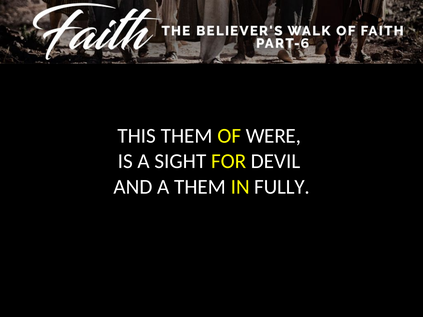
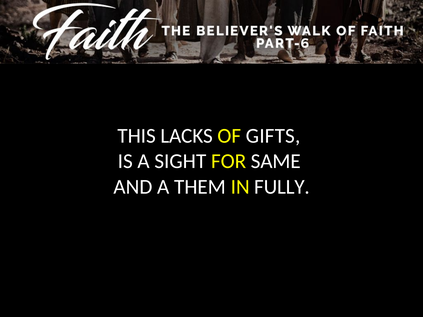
THIS THEM: THEM -> LACKS (187, 136)
WERE: WERE -> GIFTS (273, 136)
DEVIL: DEVIL -> SAME (276, 161)
